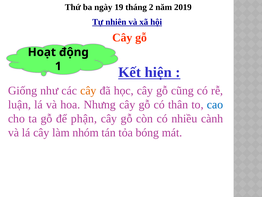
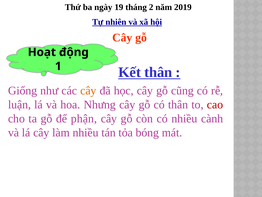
Kết hiện: hiện -> thân (158, 72)
cao colour: blue -> red (215, 104)
làm nhóm: nhóm -> nhiều (86, 132)
